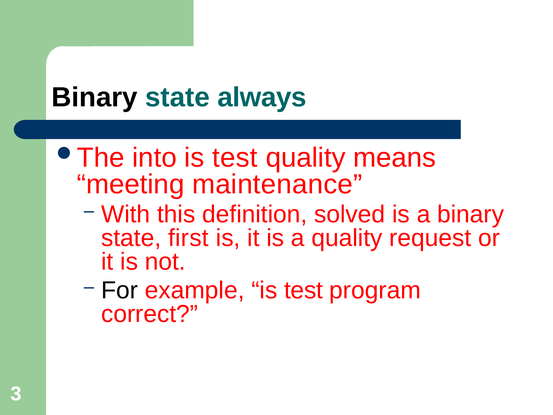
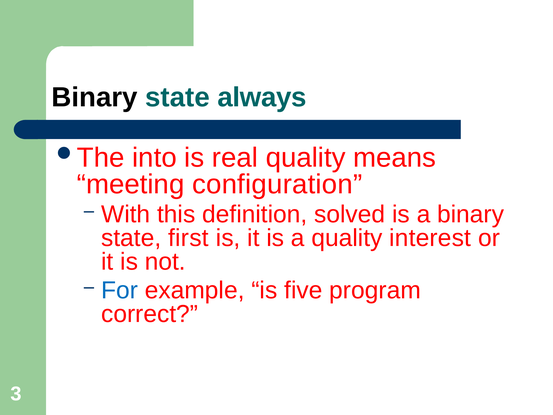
test: test -> real (235, 158)
maintenance: maintenance -> configuration (277, 184)
request: request -> interest (430, 238)
For colour: black -> blue (120, 290)
example is test: test -> five (303, 290)
